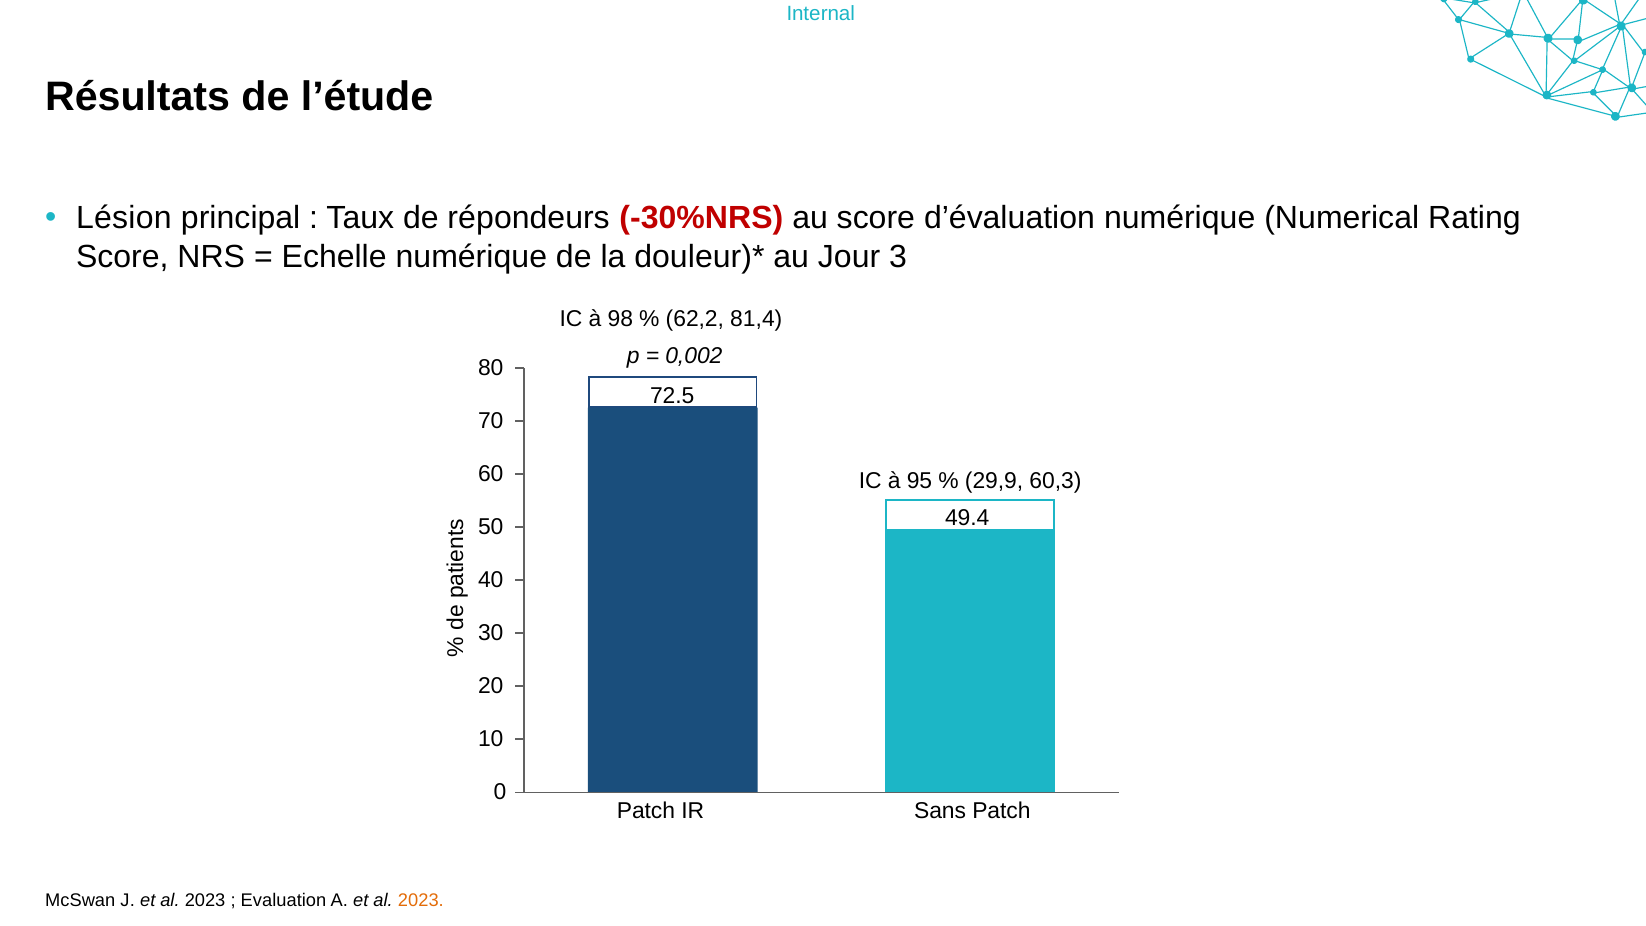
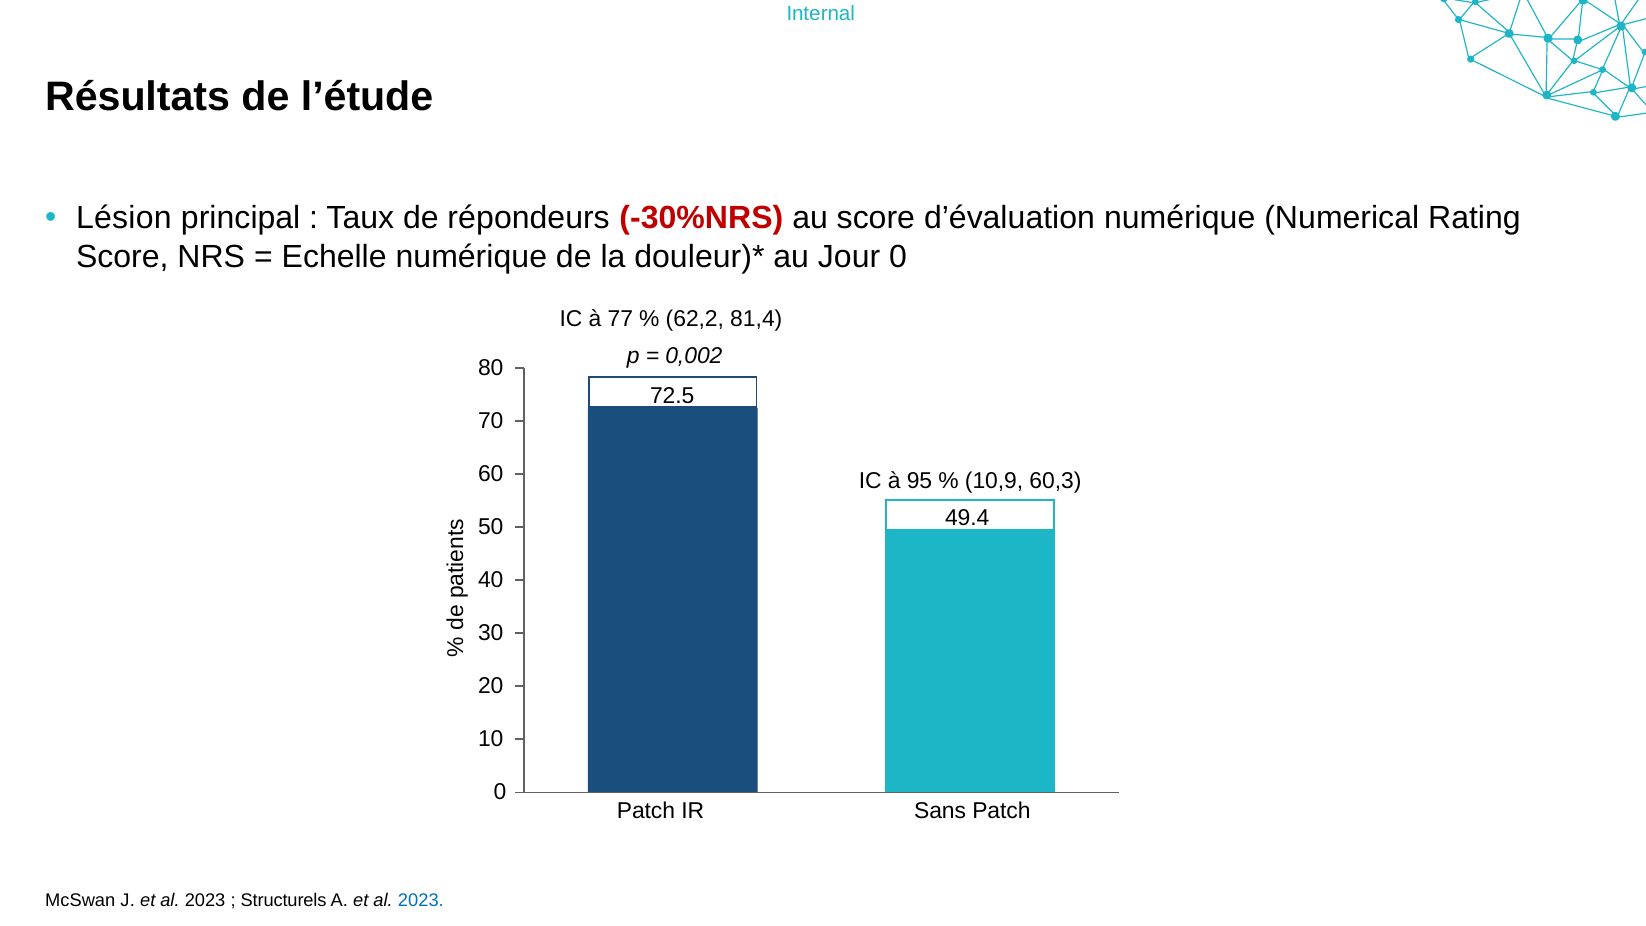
Jour 3: 3 -> 0 (898, 257)
98: 98 -> 77 (620, 319)
29,9: 29,9 -> 10,9 (994, 481)
Evaluation: Evaluation -> Structurels (284, 900)
2023 colour: orange -> blue (421, 900)
